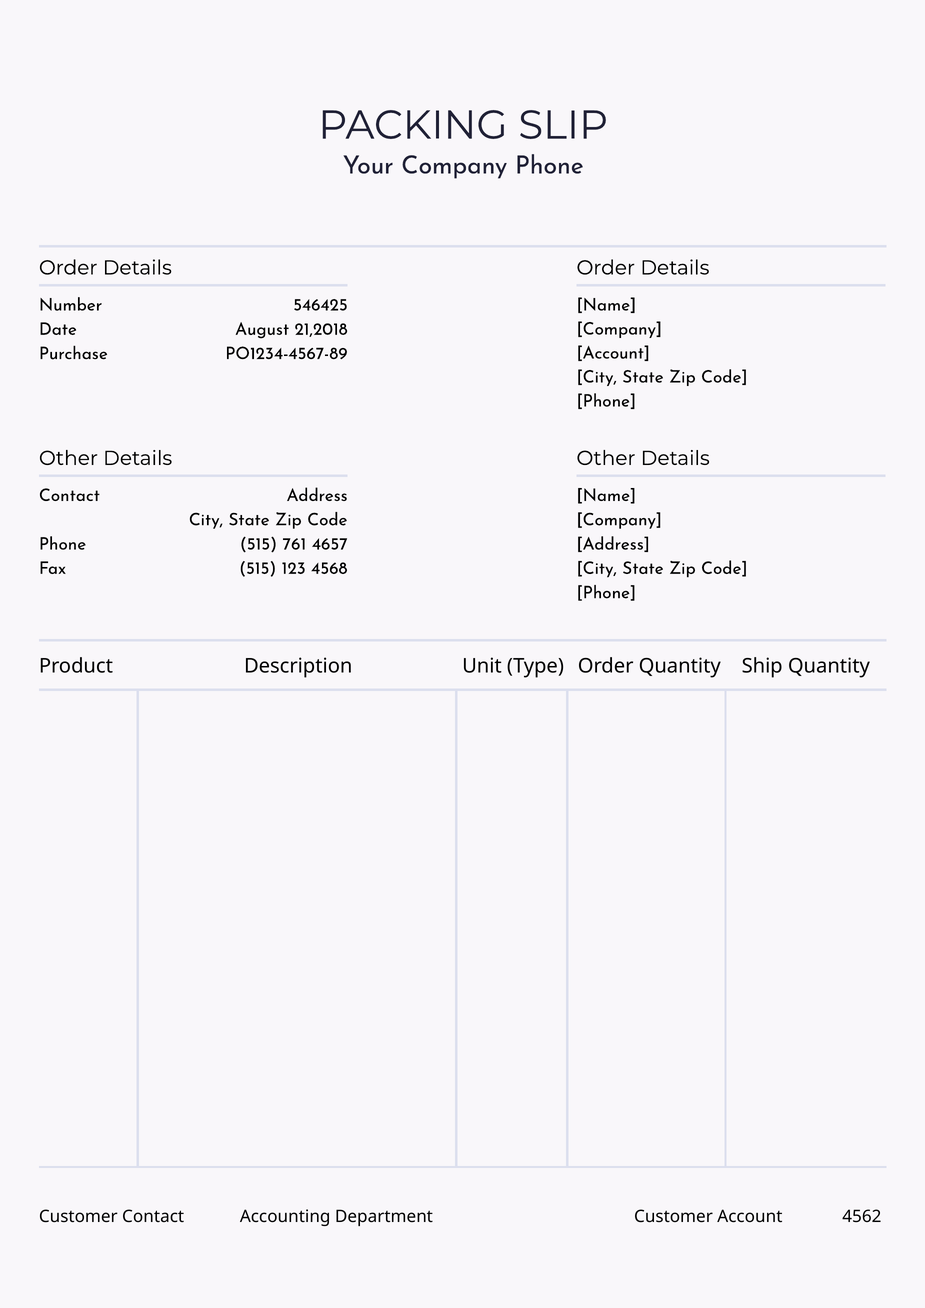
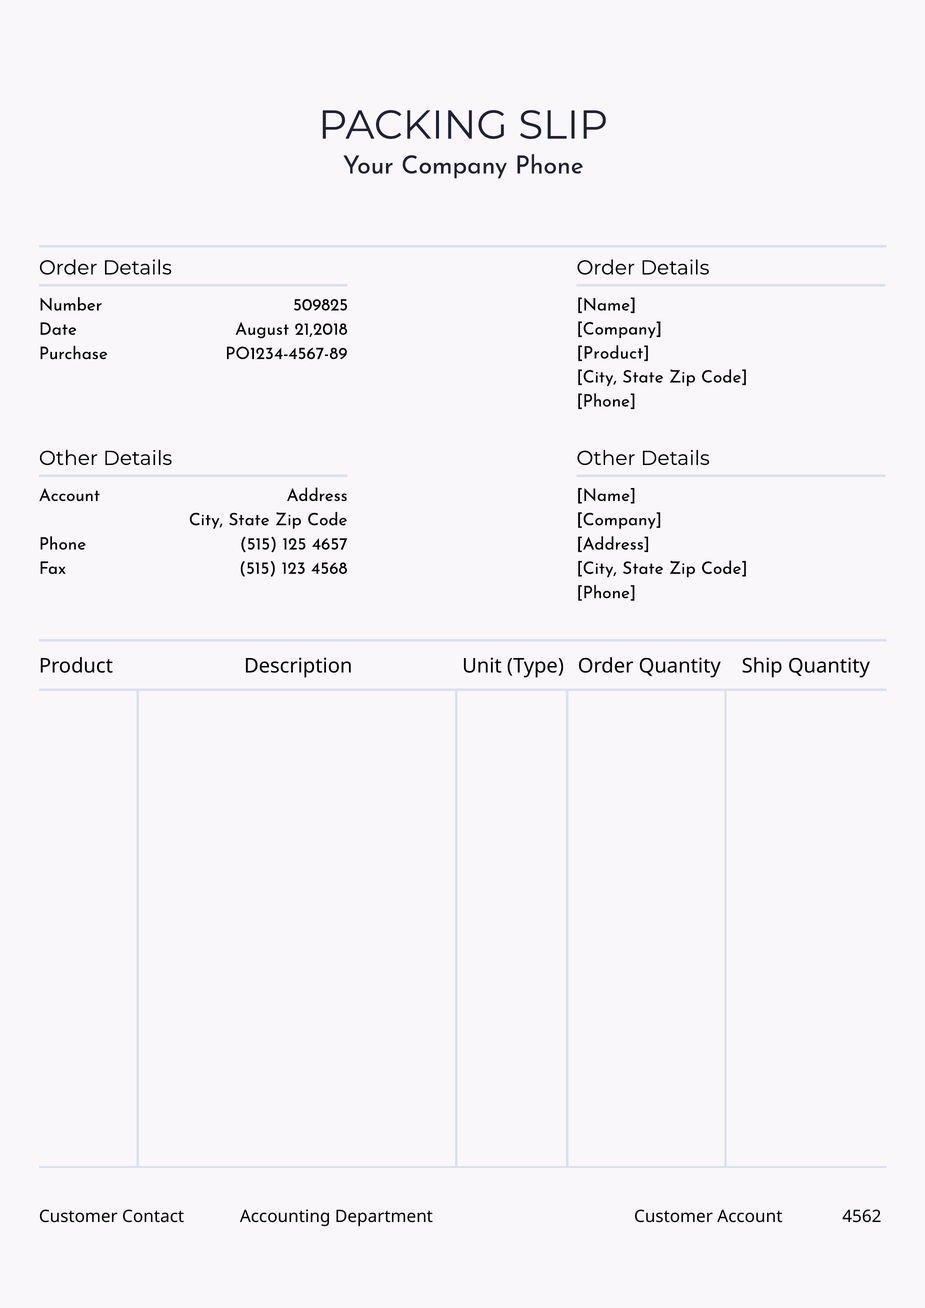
546425: 546425 -> 509825 (321, 305)
Account: Account -> Product (613, 353)
Contact: Contact -> Account (69, 495)
761: 761 -> 125 (294, 544)
